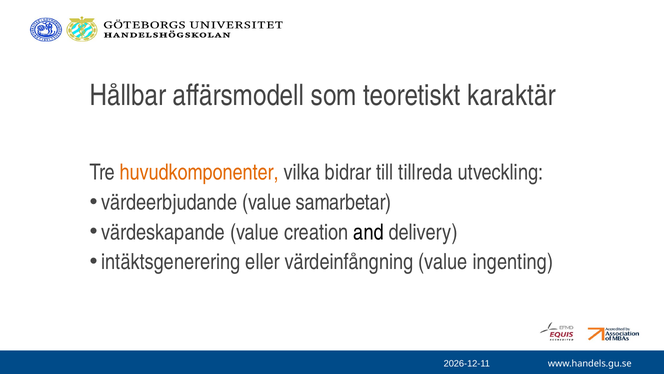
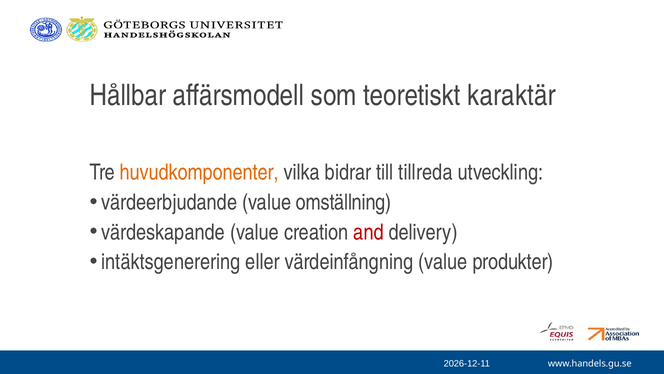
samarbetar: samarbetar -> omställning (344, 202)
and colour: black -> red (369, 232)
ingenting: ingenting -> produkter (513, 262)
